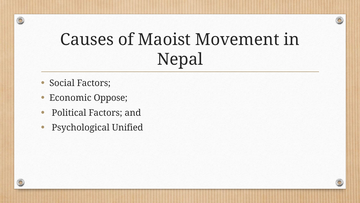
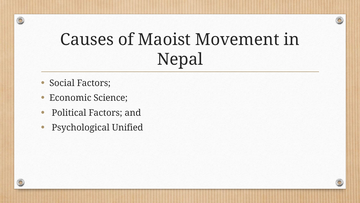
Oppose: Oppose -> Science (111, 98)
